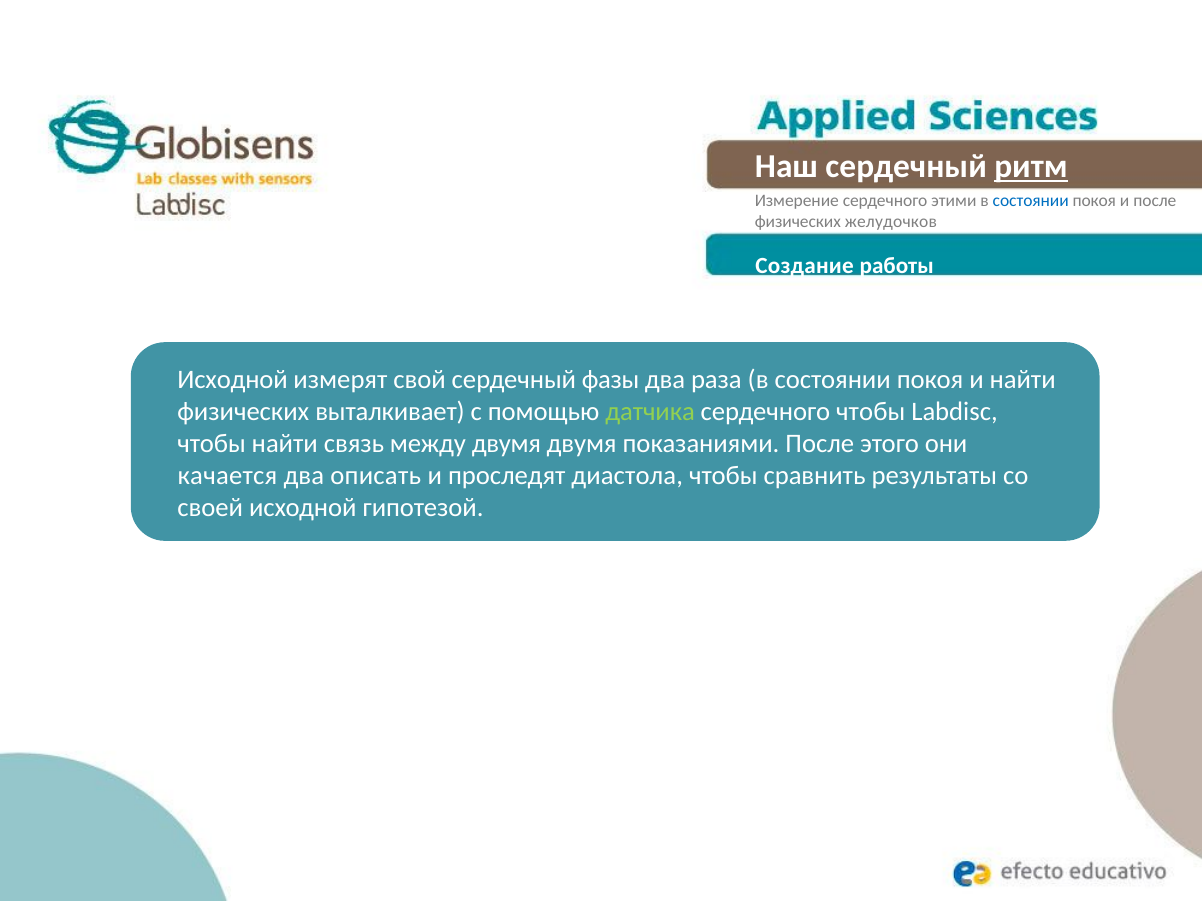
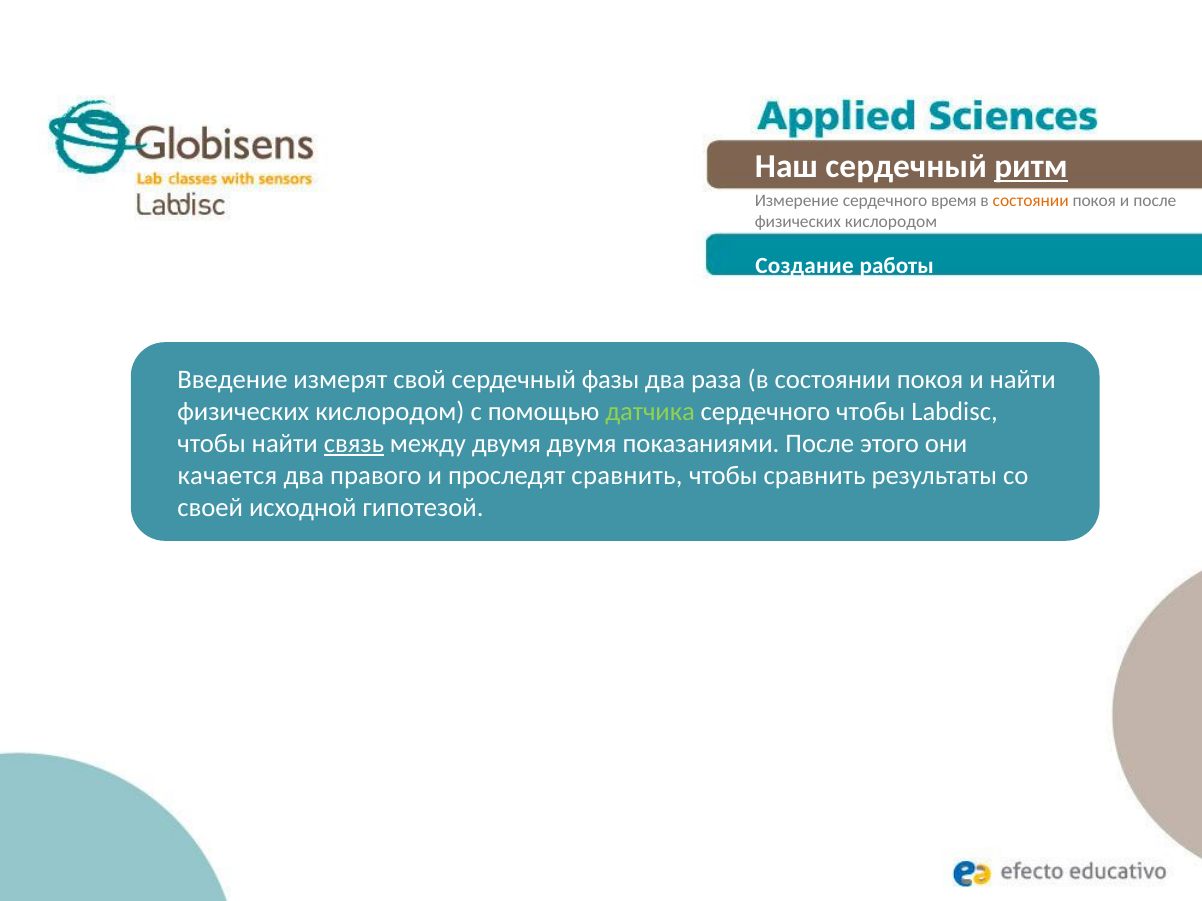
этими: этими -> время (954, 201)
состоянии colour: blue -> orange (1031, 201)
желудочков: желудочков -> кислородом (891, 222)
Исходной: Исходной -> Введение (233, 380)
выталкивает: выталкивает -> кислородом (390, 412)
связь underline: none -> present (354, 444)
описать: описать -> правого (376, 476)
проследят диастола: диастола -> сравнить (627, 476)
